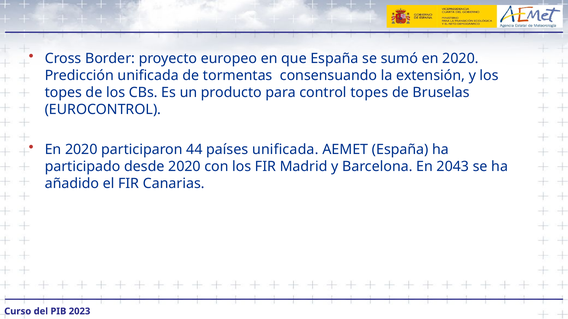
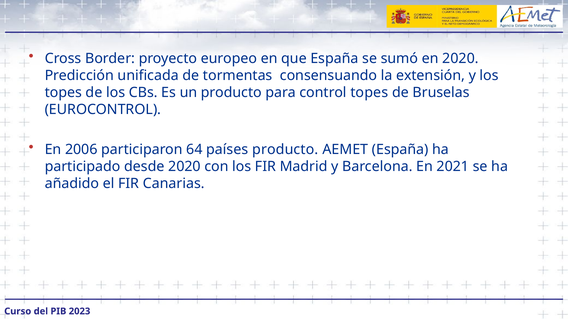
2020: 2020 -> 2006 (81, 150)
44: 44 -> 64 (194, 150)
países unificada: unificada -> producto (285, 150)
2043: 2043 -> 2021 (453, 167)
